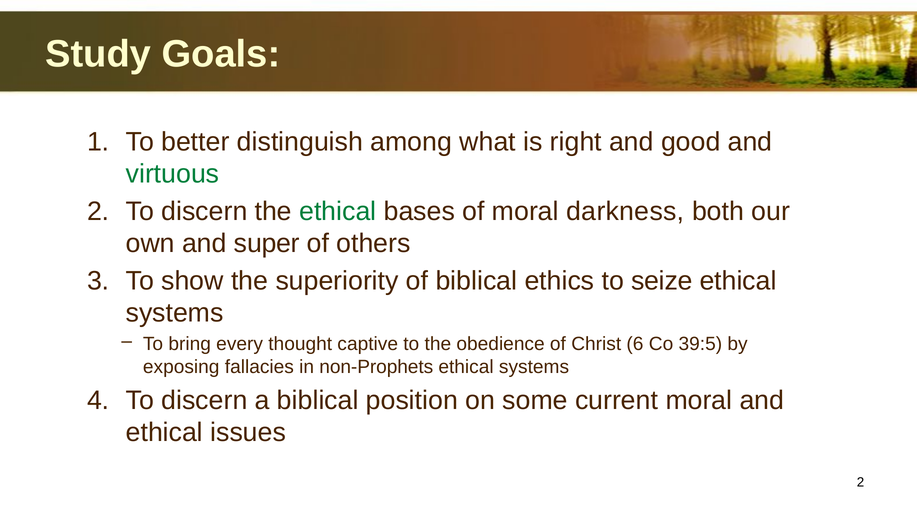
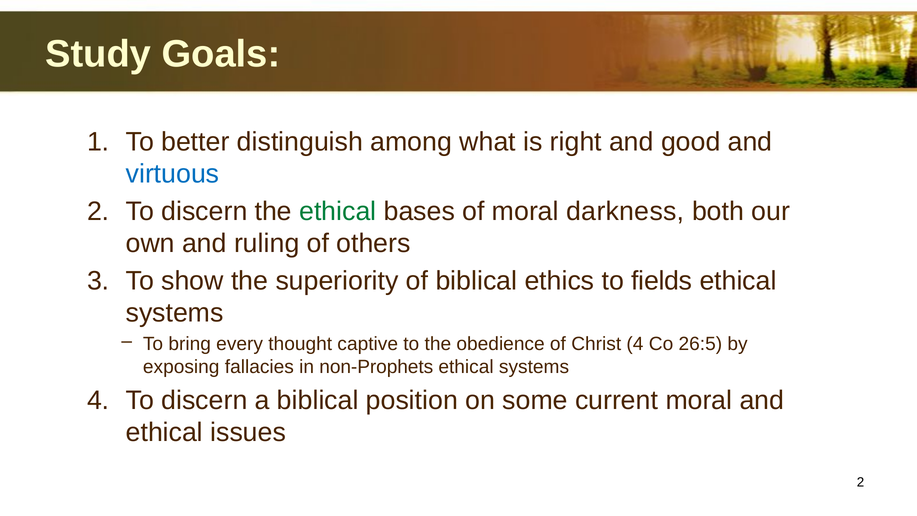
virtuous colour: green -> blue (173, 174)
super: super -> ruling (267, 243)
seize: seize -> fields (662, 281)
Christ 6: 6 -> 4 (635, 344)
39:5: 39:5 -> 26:5 (700, 344)
